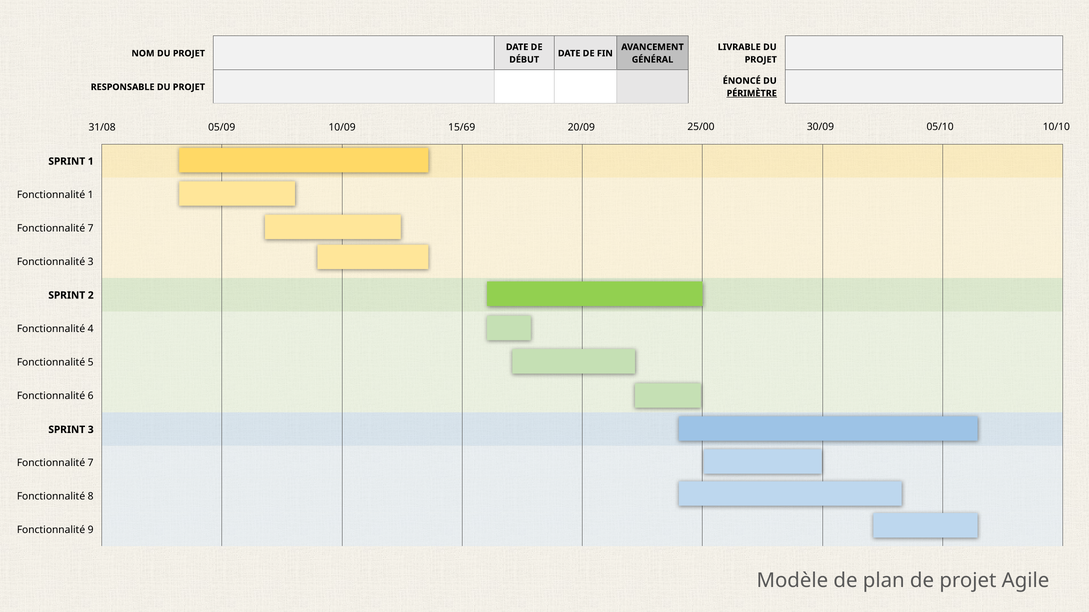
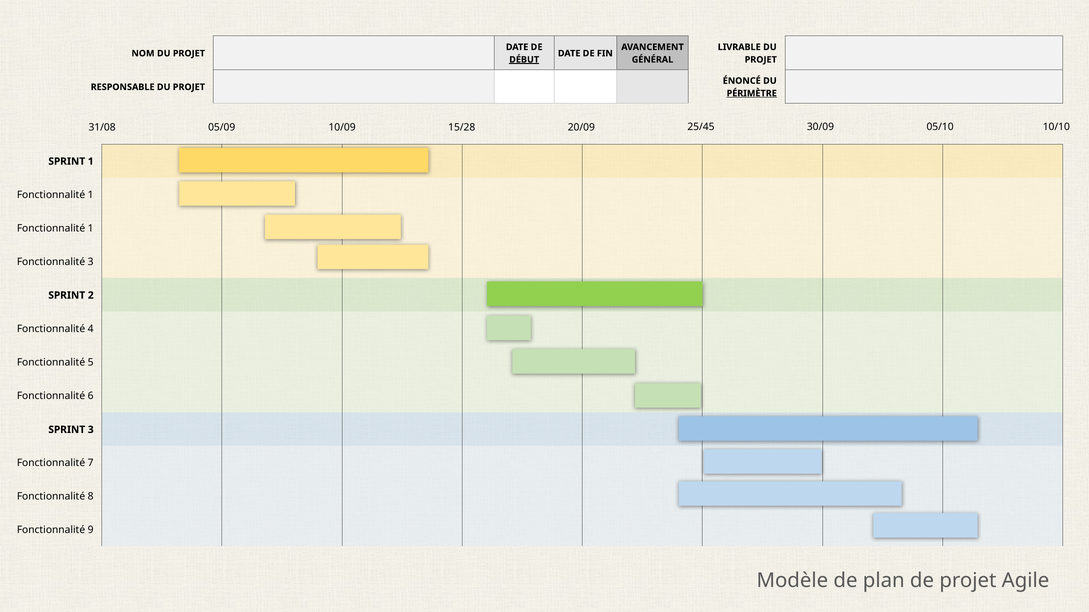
DÉBUT underline: none -> present (524, 60)
15/69: 15/69 -> 15/28 (462, 127)
25/00: 25/00 -> 25/45 (701, 127)
7: 7 -> 1 (91, 229)
